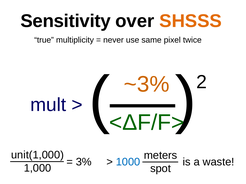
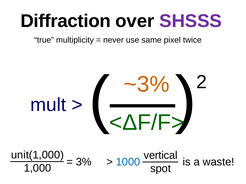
Sensitivity: Sensitivity -> Diffraction (66, 21)
SHSSS colour: orange -> purple (191, 21)
meters: meters -> vertical (161, 156)
